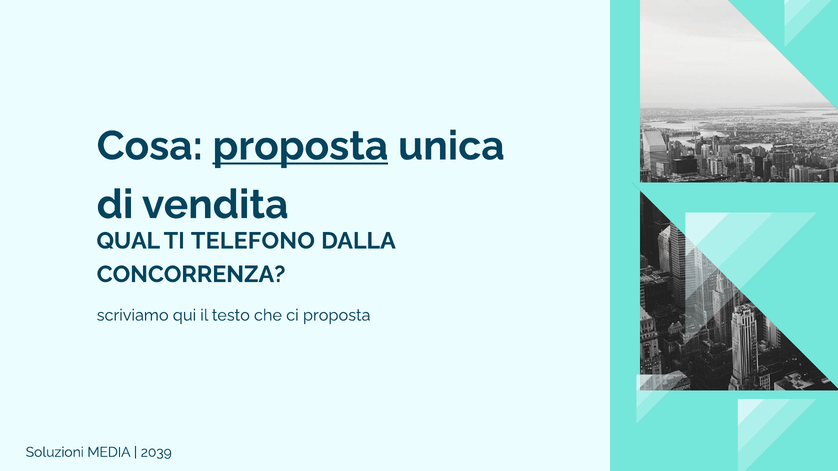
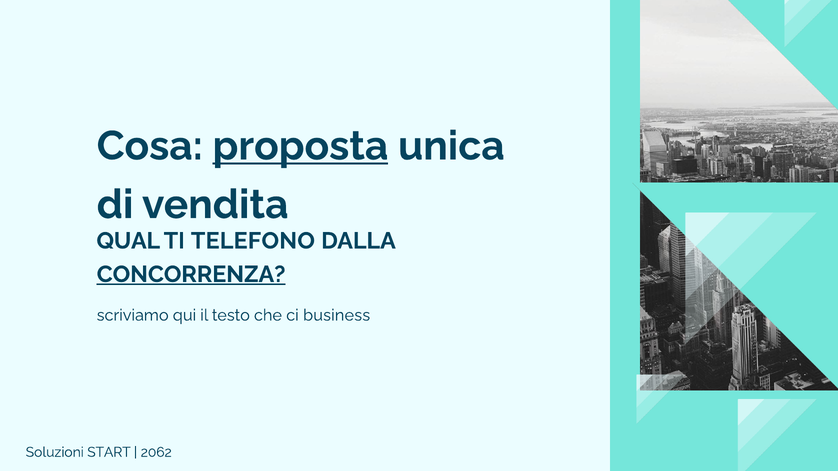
CONCORRENZA underline: none -> present (191, 275)
ci proposta: proposta -> business (337, 315)
MEDIA: MEDIA -> START (109, 453)
2039: 2039 -> 2062 (156, 453)
